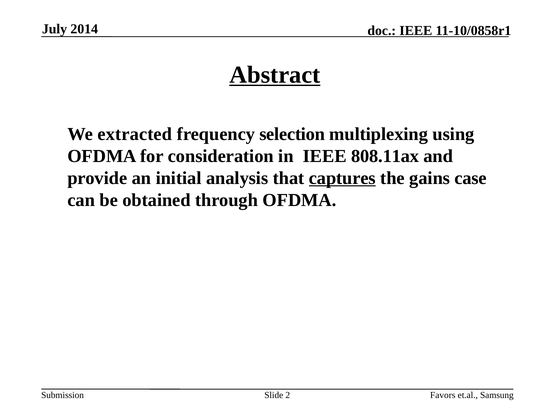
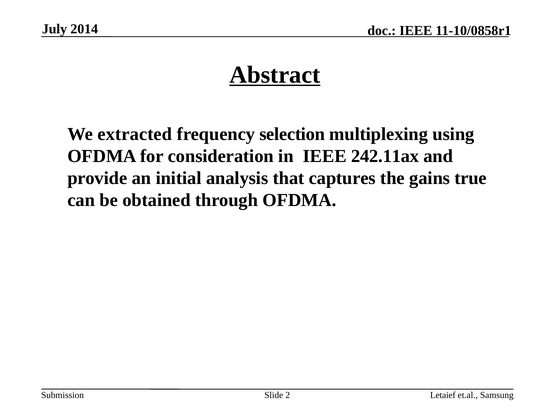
808.11ax: 808.11ax -> 242.11ax (385, 156)
captures underline: present -> none (342, 178)
case: case -> true (471, 178)
Favors: Favors -> Letaief (443, 396)
